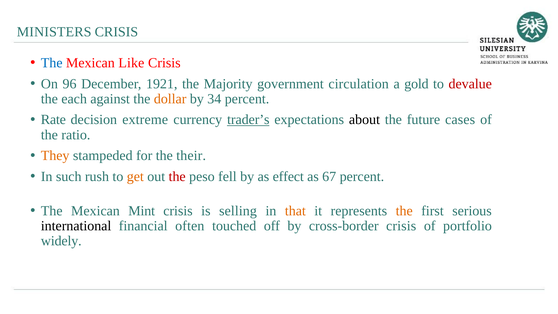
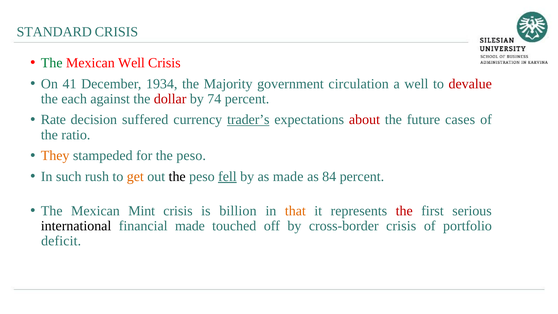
MINISTERS: MINISTERS -> STANDARD (54, 32)
The colour: blue -> green (52, 63)
Mexican Like: Like -> Well (131, 63)
96: 96 -> 41 (70, 84)
1921: 1921 -> 1934 (162, 84)
a gold: gold -> well (416, 84)
dollar colour: orange -> red (170, 99)
34: 34 -> 74 (214, 99)
extreme: extreme -> suffered (145, 120)
about colour: black -> red (364, 120)
for the their: their -> peso (191, 156)
the colour: red -> black (177, 176)
fell underline: none -> present (227, 176)
as effect: effect -> made (288, 176)
67: 67 -> 84 (329, 176)
selling: selling -> billion (238, 211)
the colour: orange -> red (404, 211)
financial often: often -> made (190, 226)
widely: widely -> deficit (61, 241)
